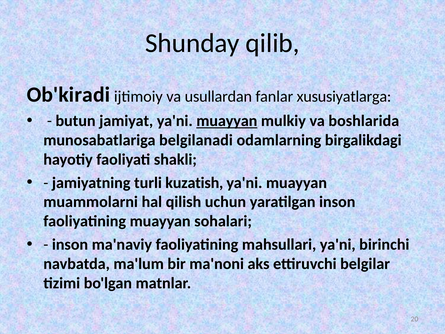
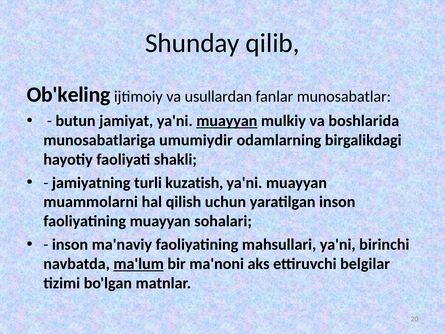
Ob'kiradi: Ob'kiradi -> Ob'keling (69, 95)
xususiyatlarga: xususiyatlarga -> munosabatlar (344, 96)
belgilanadi: belgilanadi -> umumiydir (196, 140)
ma'lum underline: none -> present (139, 264)
